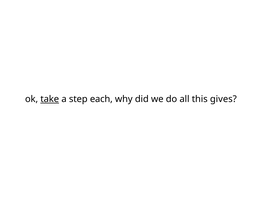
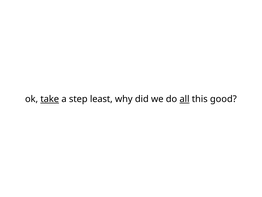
each: each -> least (101, 99)
all underline: none -> present (184, 99)
gives: gives -> good (223, 99)
